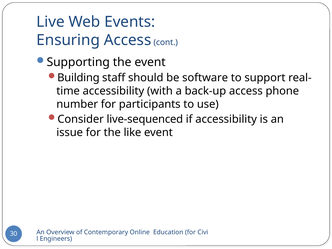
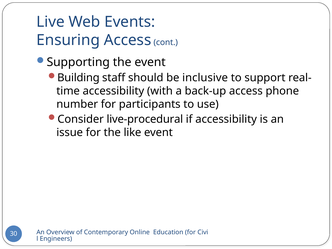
software: software -> inclusive (205, 78)
live-sequenced: live-sequenced -> live-procedural (145, 119)
